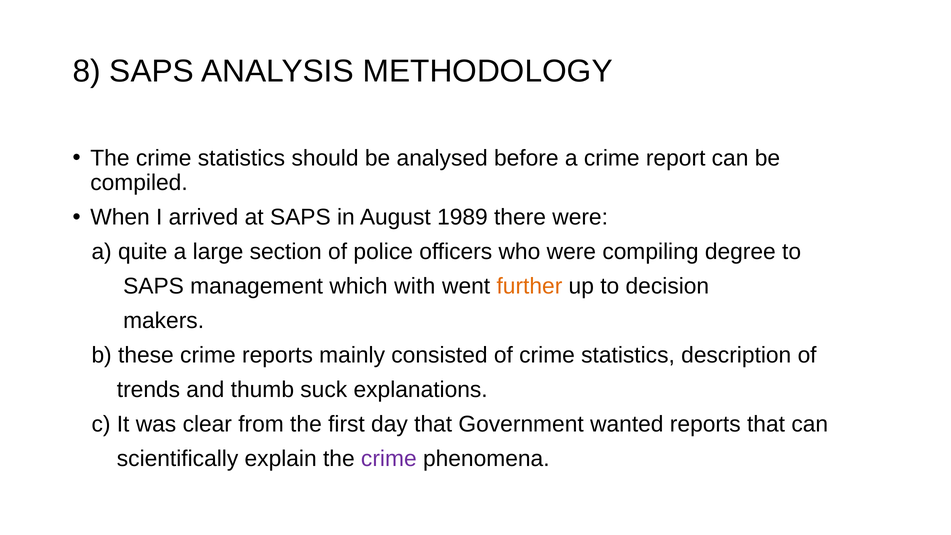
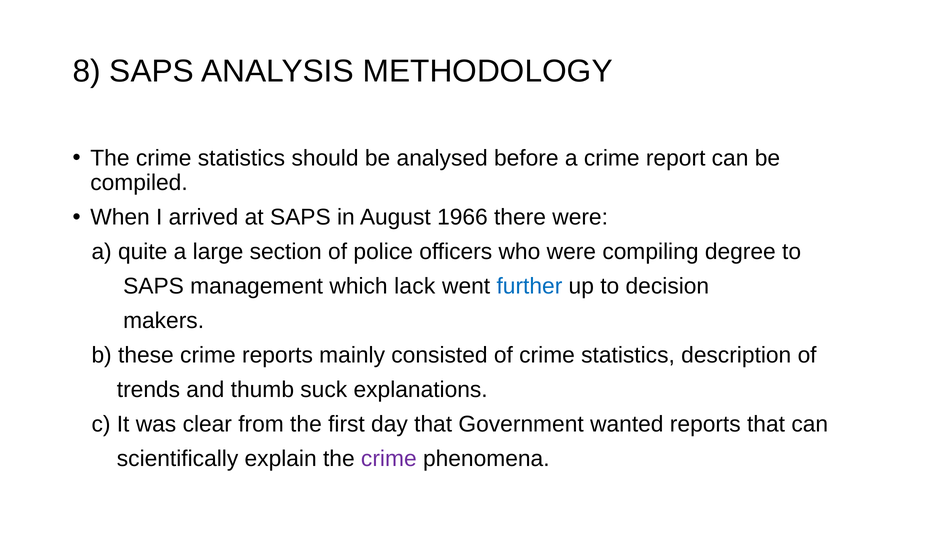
1989: 1989 -> 1966 (462, 217)
with: with -> lack (415, 286)
further colour: orange -> blue (529, 286)
